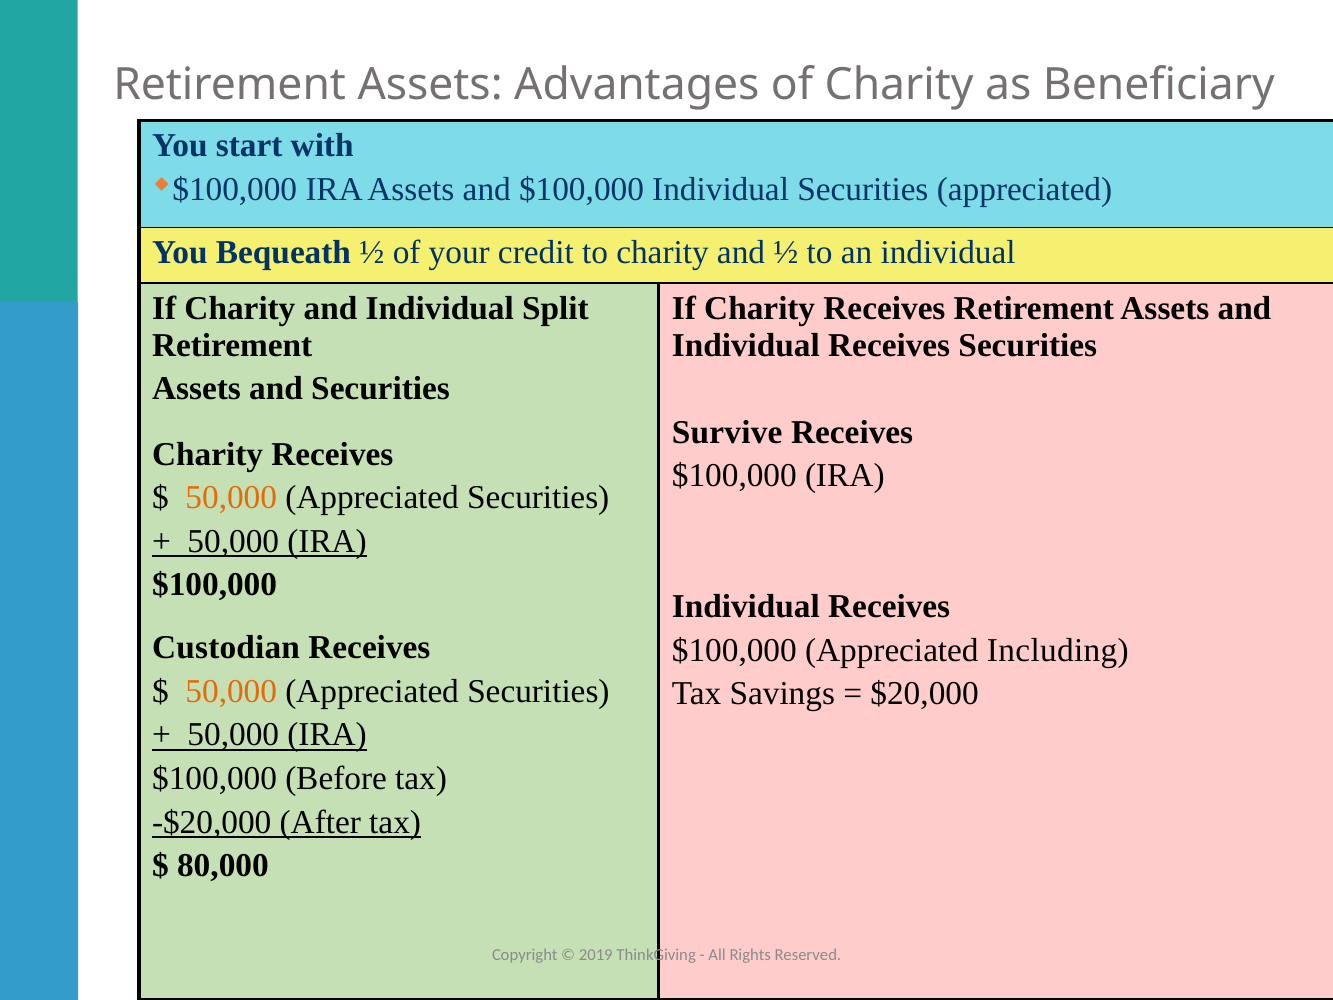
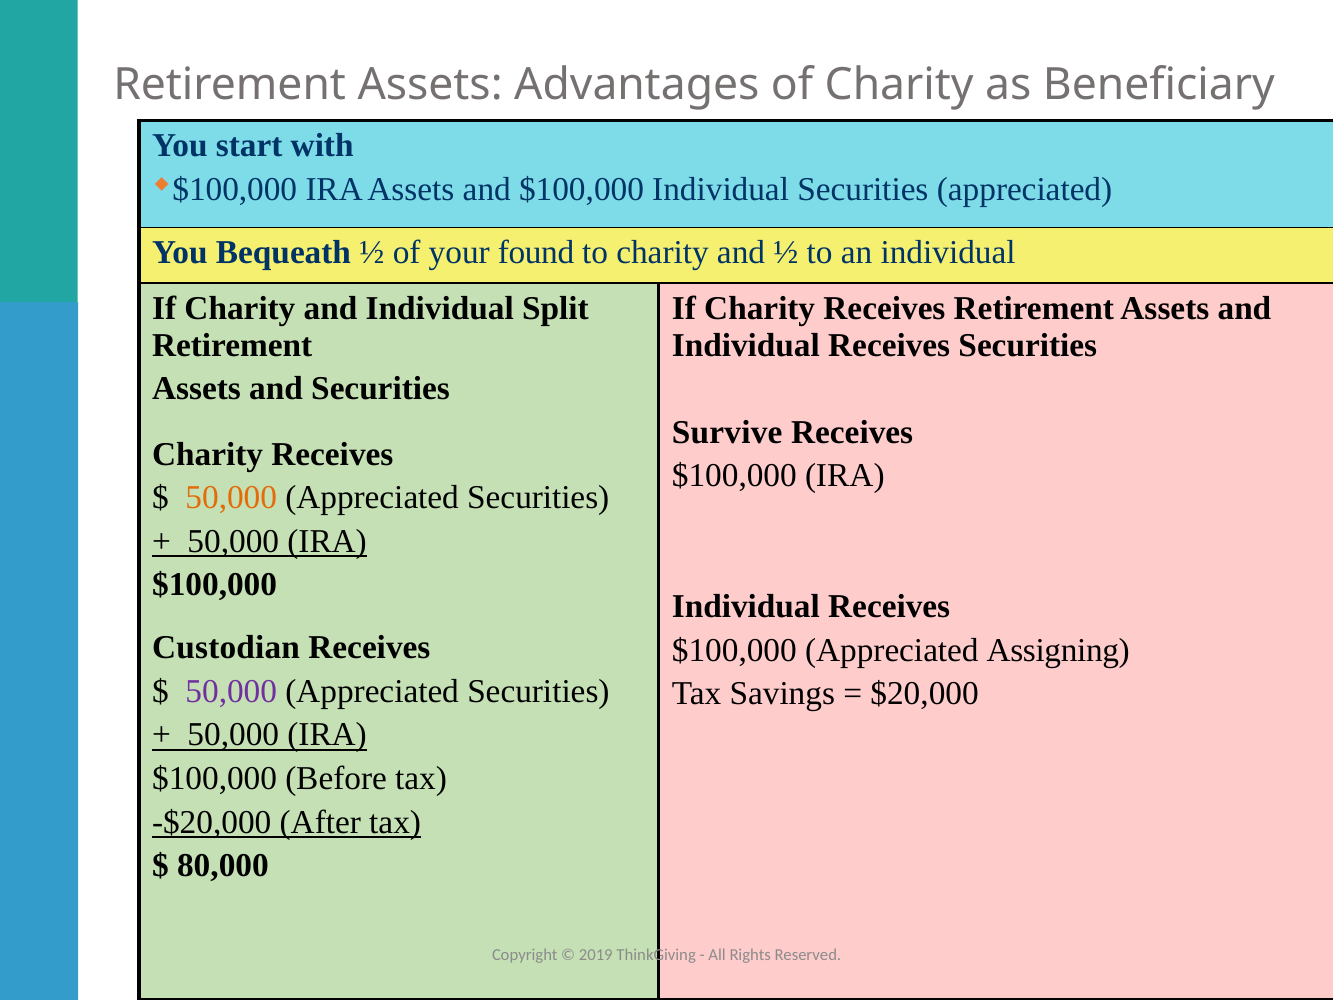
credit: credit -> found (536, 253)
Including: Including -> Assigning (1058, 650)
50,000 colour: orange -> purple (231, 691)
